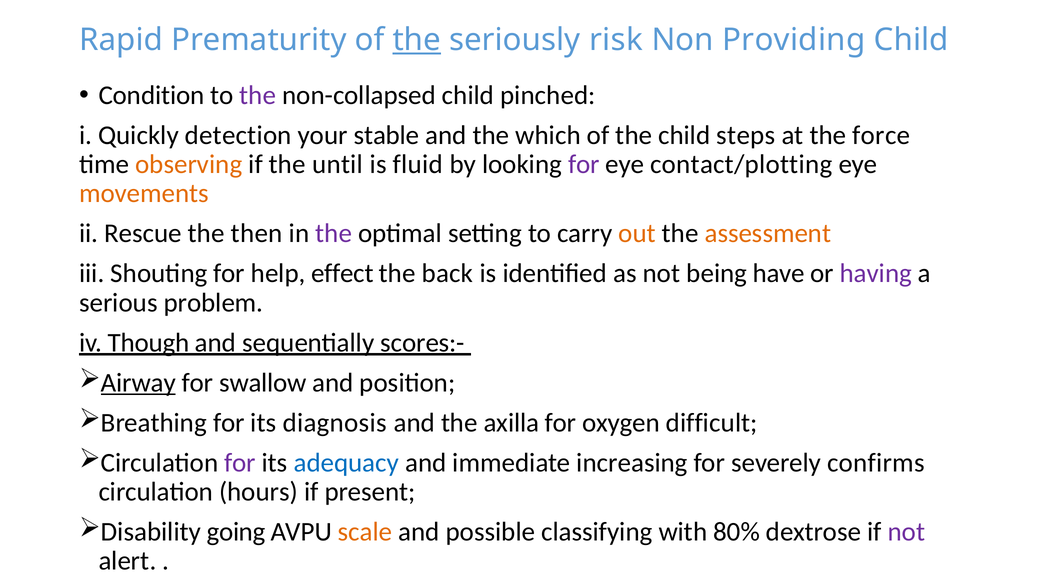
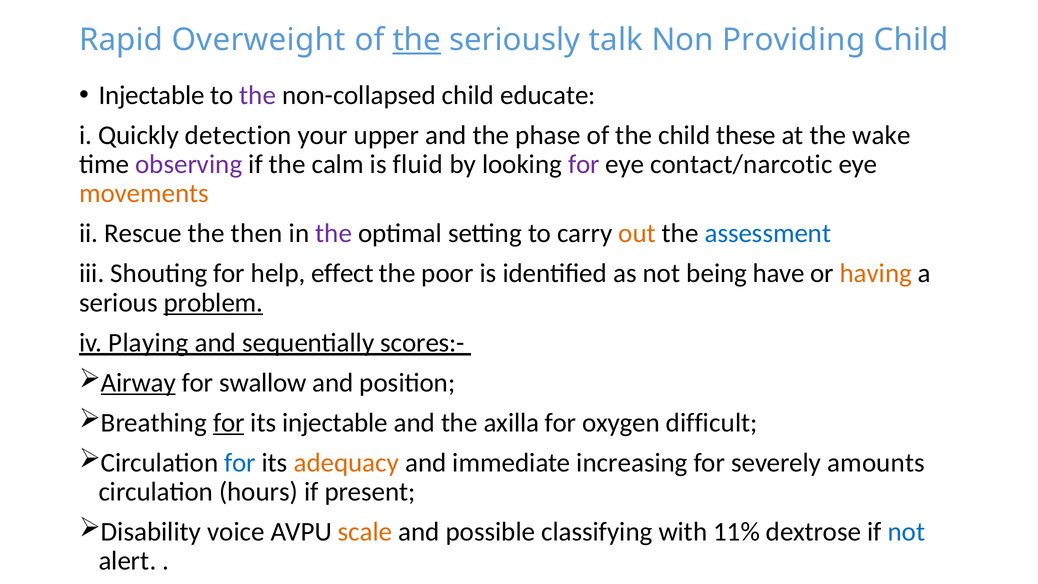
Prematurity: Prematurity -> Overweight (259, 40)
risk: risk -> talk (616, 40)
Condition: Condition -> Injectable (152, 95)
pinched: pinched -> educate (548, 95)
stable: stable -> upper (387, 135)
which: which -> phase (548, 135)
steps: steps -> these (746, 135)
force: force -> wake (881, 135)
observing colour: orange -> purple (189, 164)
until: until -> calm (338, 164)
contact/plotting: contact/plotting -> contact/narcotic (741, 164)
assessment colour: orange -> blue (768, 233)
back: back -> poor (448, 273)
having colour: purple -> orange (876, 273)
problem underline: none -> present (213, 303)
Though: Though -> Playing (148, 343)
for underline: none -> present (229, 423)
its diagnosis: diagnosis -> injectable (335, 423)
for colour: purple -> blue (240, 463)
adequacy colour: blue -> orange (346, 463)
confirms: confirms -> amounts (876, 463)
going: going -> voice (236, 532)
80%: 80% -> 11% (737, 532)
not colour: purple -> blue (906, 532)
